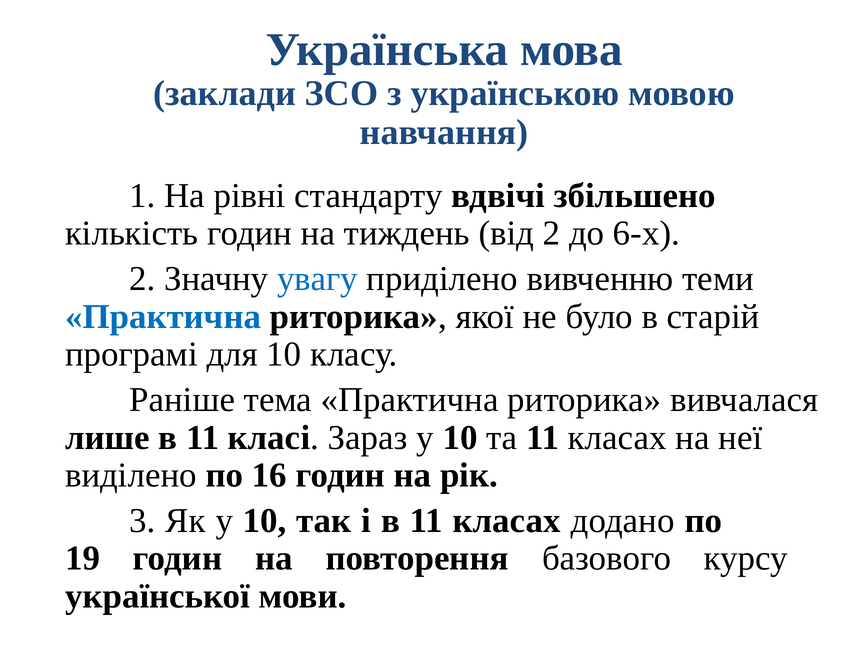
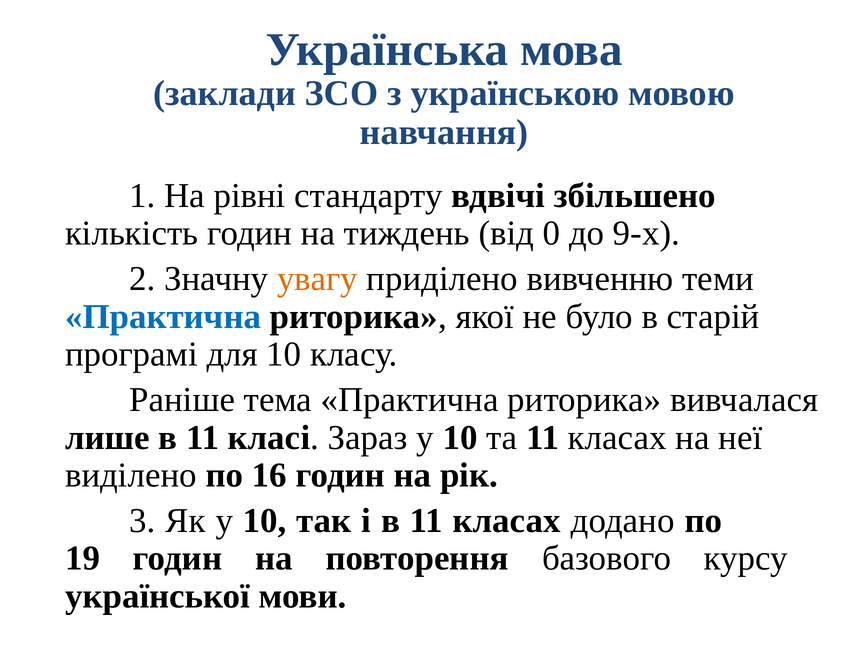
від 2: 2 -> 0 (552, 234)
6-х: 6-х -> 9-х (646, 234)
увагу colour: blue -> orange (317, 279)
